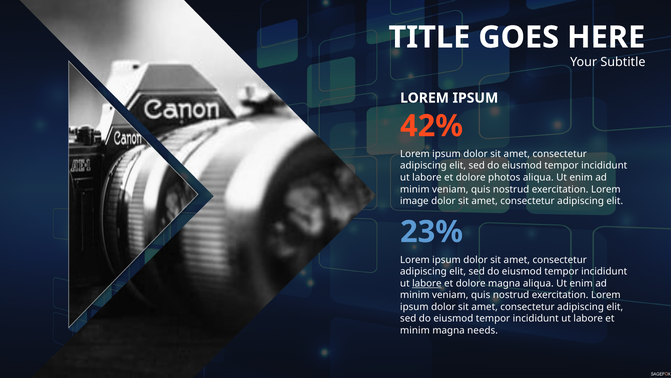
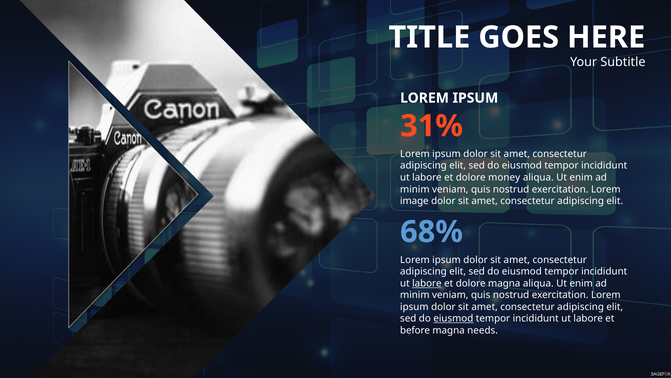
42%: 42% -> 31% (432, 126)
photos: photos -> money (504, 177)
23%: 23% -> 68% (432, 232)
eiusmod underline: none -> present (453, 318)
minim: minim -> before (415, 330)
